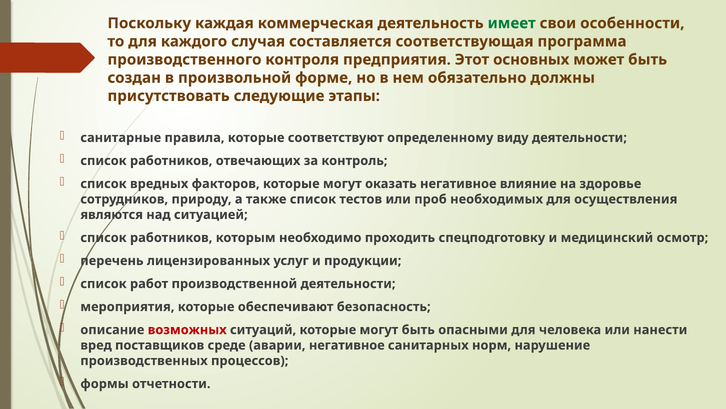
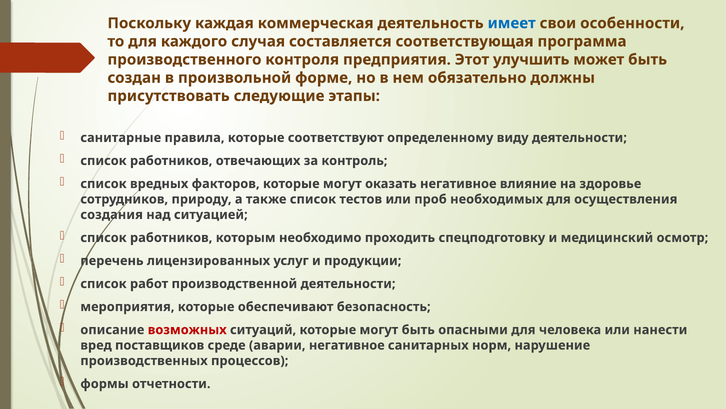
имеет colour: green -> blue (512, 23)
основных: основных -> улучшить (531, 60)
являются: являются -> создания (112, 214)
